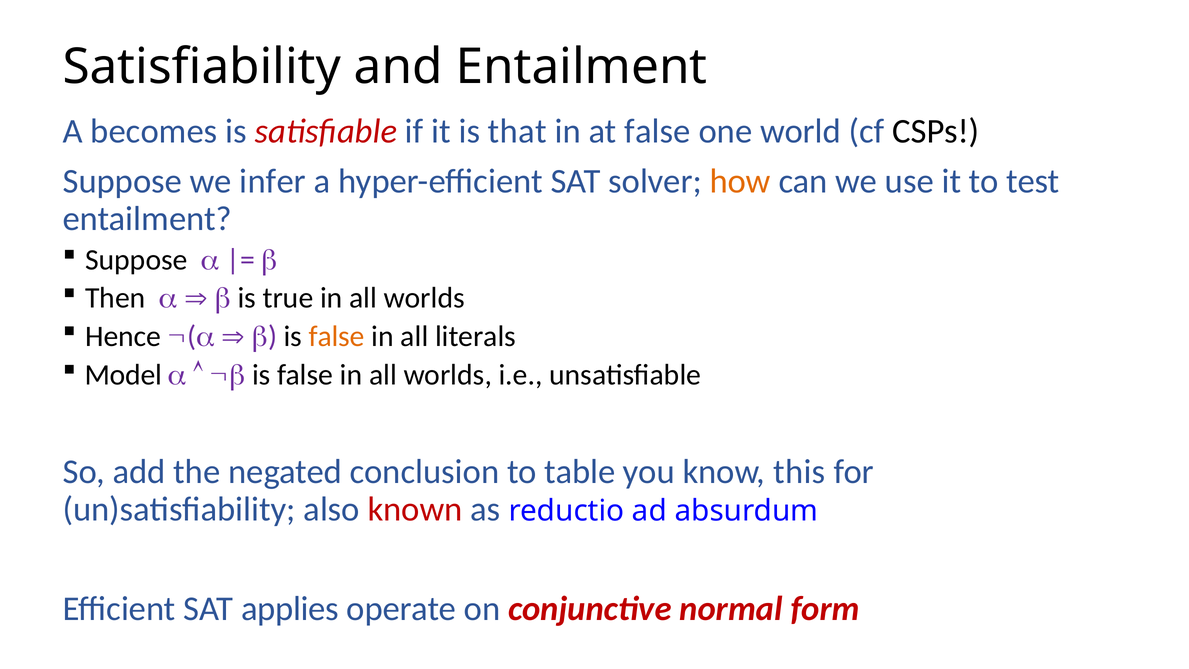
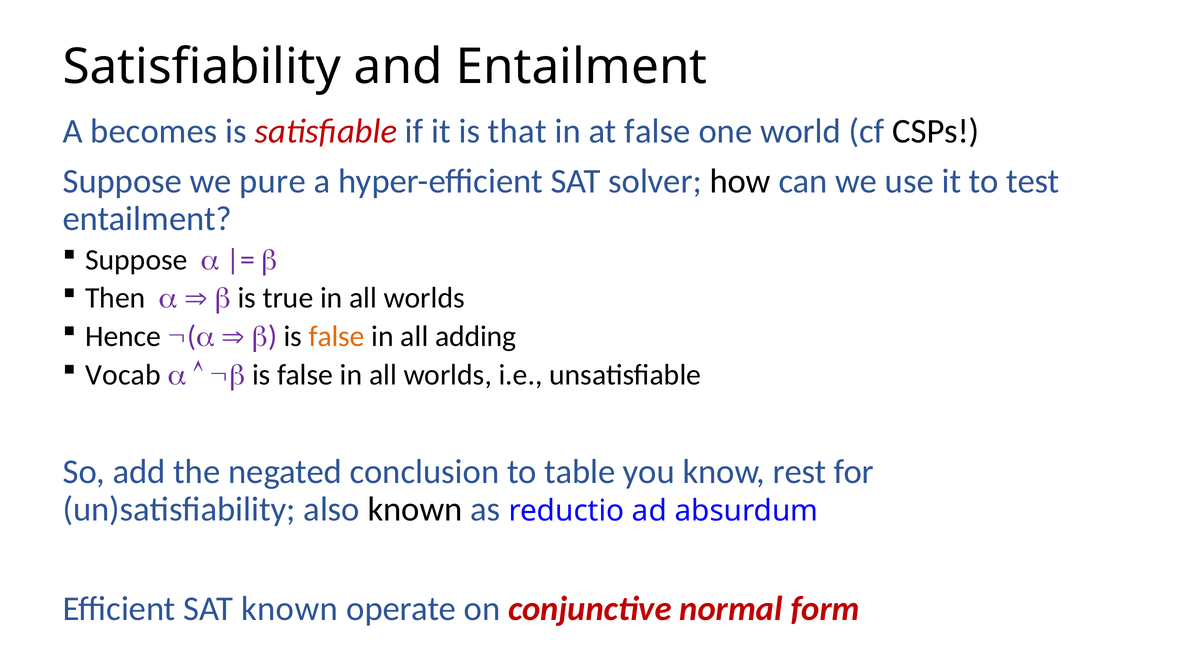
infer: infer -> pure (273, 181)
how colour: orange -> black (740, 181)
literals: literals -> adding (476, 336)
Model: Model -> Vocab (123, 375)
this: this -> rest (800, 472)
known colour: red -> black (415, 509)
SAT applies: applies -> known (290, 609)
